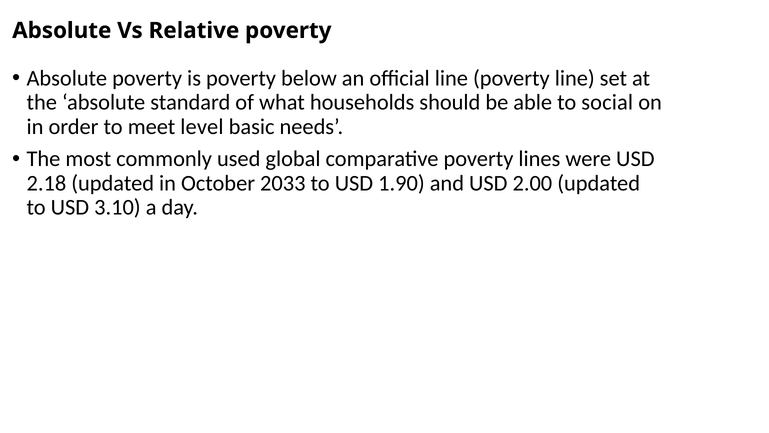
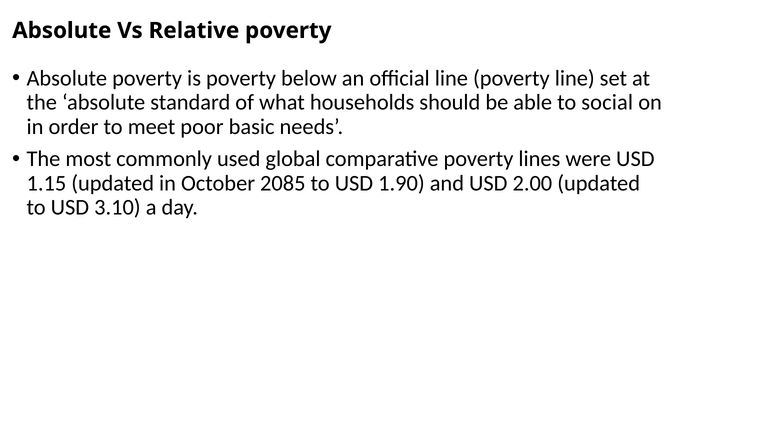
level: level -> poor (202, 127)
2.18: 2.18 -> 1.15 (46, 183)
2033: 2033 -> 2085 (283, 183)
